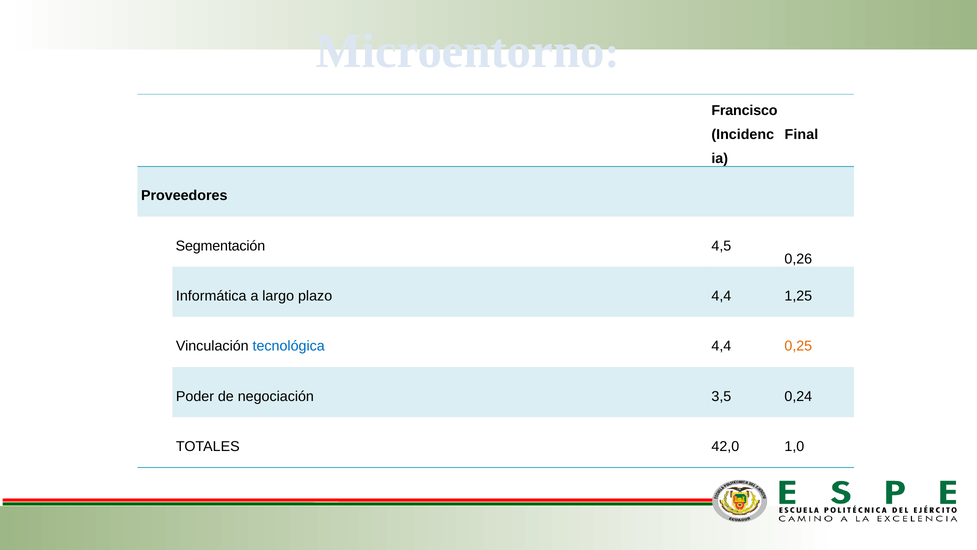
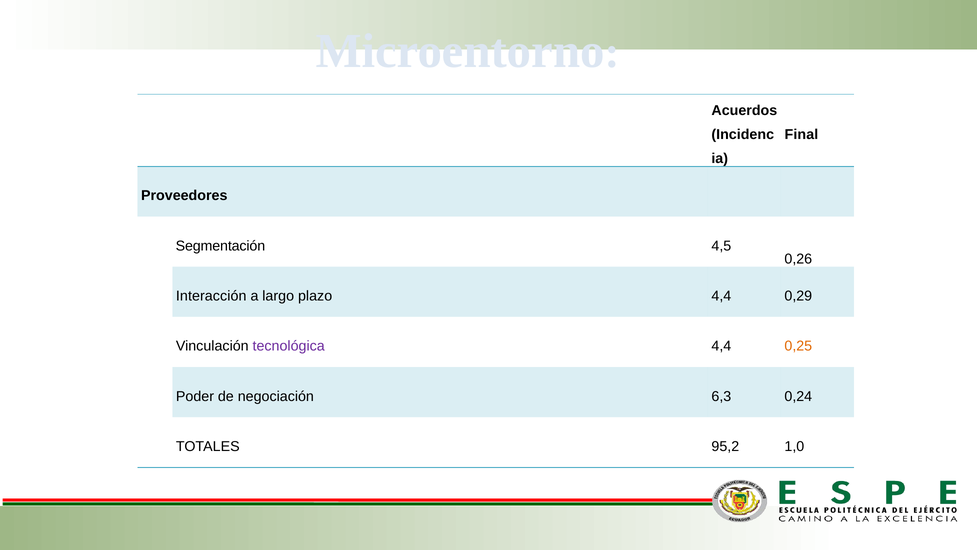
Francisco: Francisco -> Acuerdos (744, 110)
Informática: Informática -> Interacción (211, 296)
1,25: 1,25 -> 0,29 (798, 296)
tecnológica colour: blue -> purple (289, 346)
3,5: 3,5 -> 6,3 (721, 396)
42,0: 42,0 -> 95,2 (725, 446)
